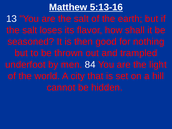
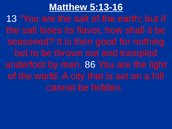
84: 84 -> 86 (90, 65)
